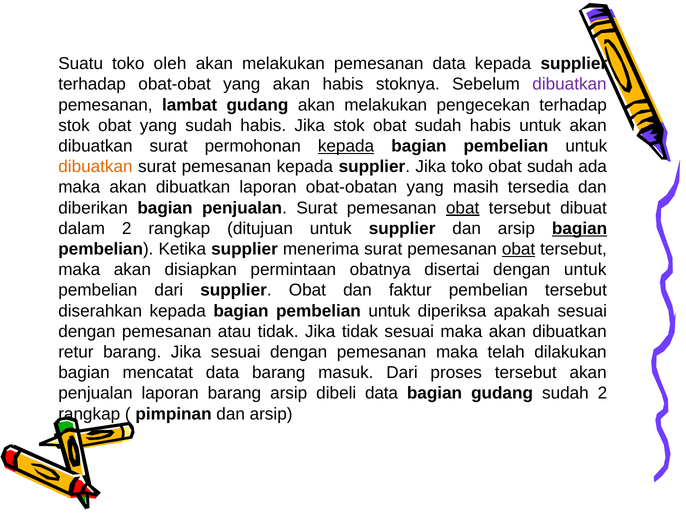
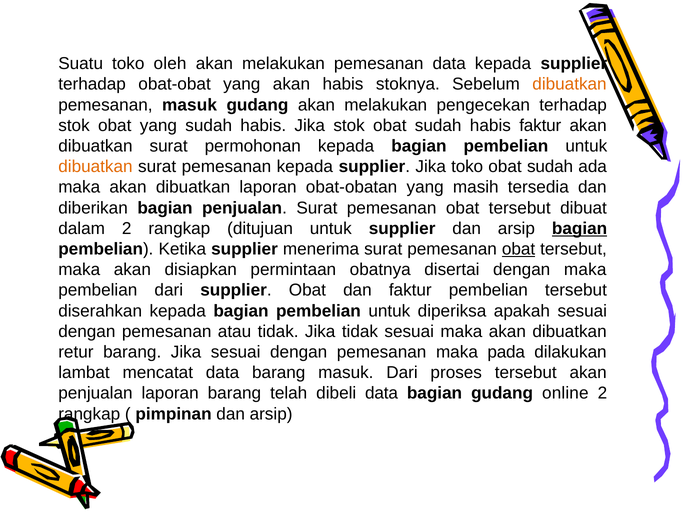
dibuatkan colour: purple -> orange (570, 84)
pemesanan lambat: lambat -> masuk (189, 105)
habis untuk: untuk -> faktur (540, 125)
kepada underline: present -> none (346, 146)
obat underline: present -> none (463, 208)
dengan untuk: untuk -> maka (585, 269)
telah: telah -> pada (506, 352)
bagian: bagian -> lambat (84, 372)
barang arsip: arsip -> telah (289, 393)
gudang sudah: sudah -> online (565, 393)
